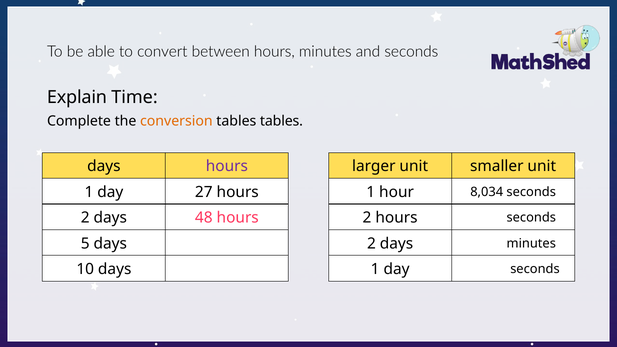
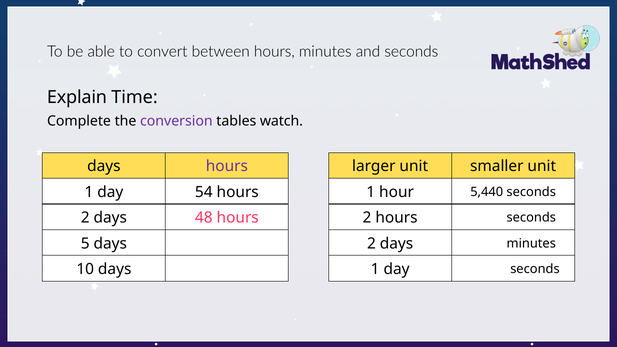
conversion colour: orange -> purple (176, 121)
tables tables: tables -> watch (281, 121)
27: 27 -> 54 (204, 192)
8,034: 8,034 -> 5,440 (487, 192)
